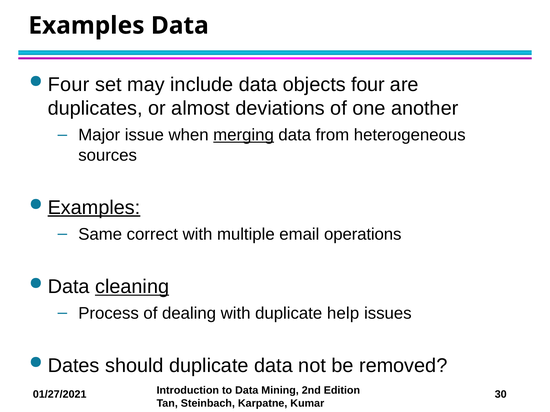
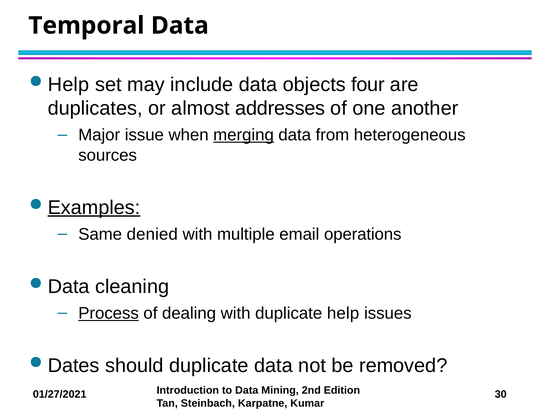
Examples: Examples -> Temporal (86, 26)
Four: Four -> Help (69, 85)
deviations: deviations -> addresses (280, 109)
correct: correct -> denied (152, 234)
cleaning underline: present -> none (132, 287)
Process underline: none -> present (109, 314)
